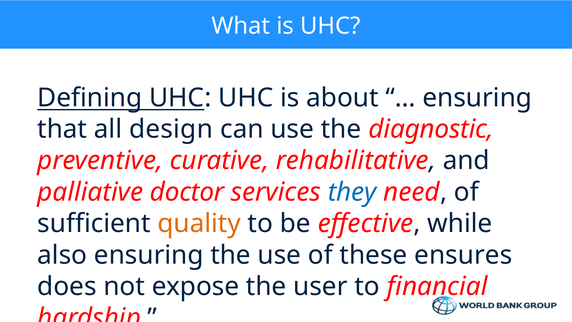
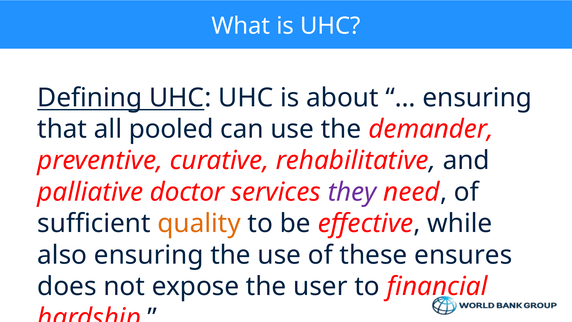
design: design -> pooled (171, 129)
diagnostic: diagnostic -> demander (431, 129)
they colour: blue -> purple (352, 192)
